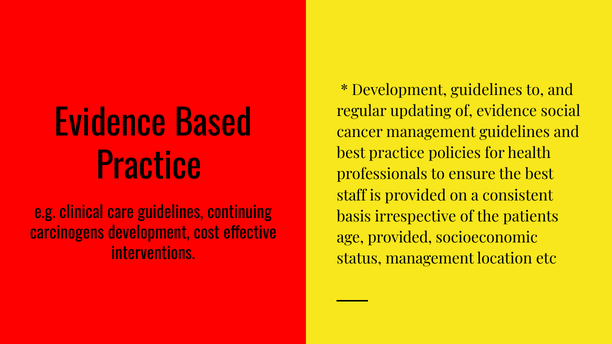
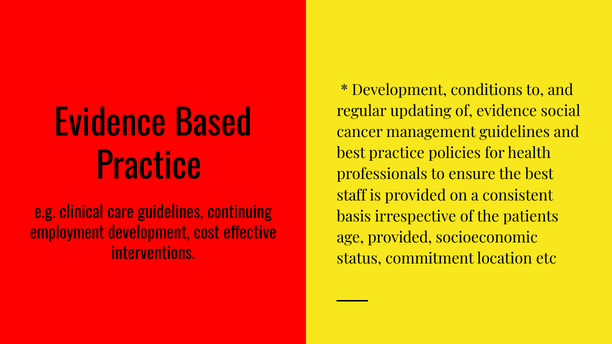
Development guidelines: guidelines -> conditions (487, 90)
carcinogens: carcinogens -> employment (67, 233)
status management: management -> commitment (430, 259)
